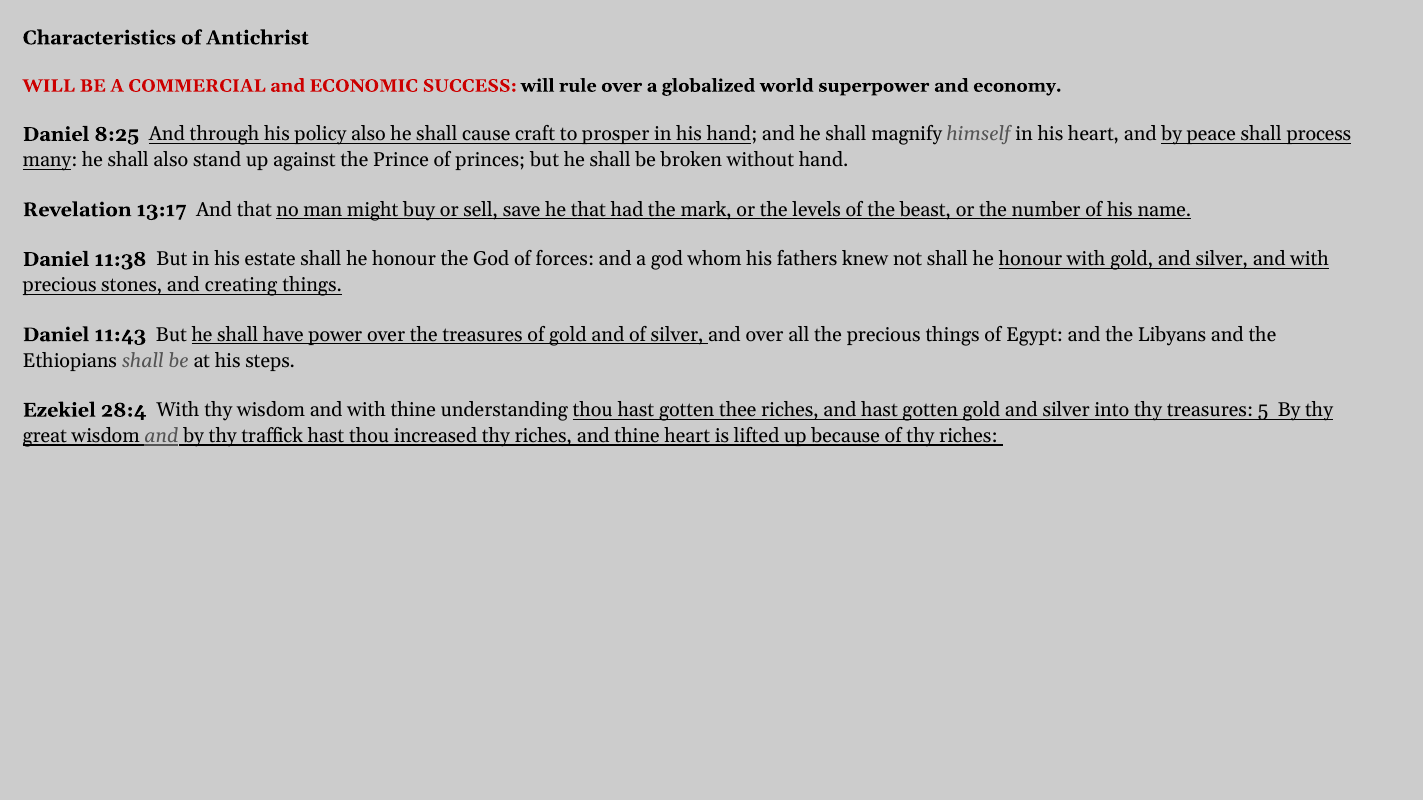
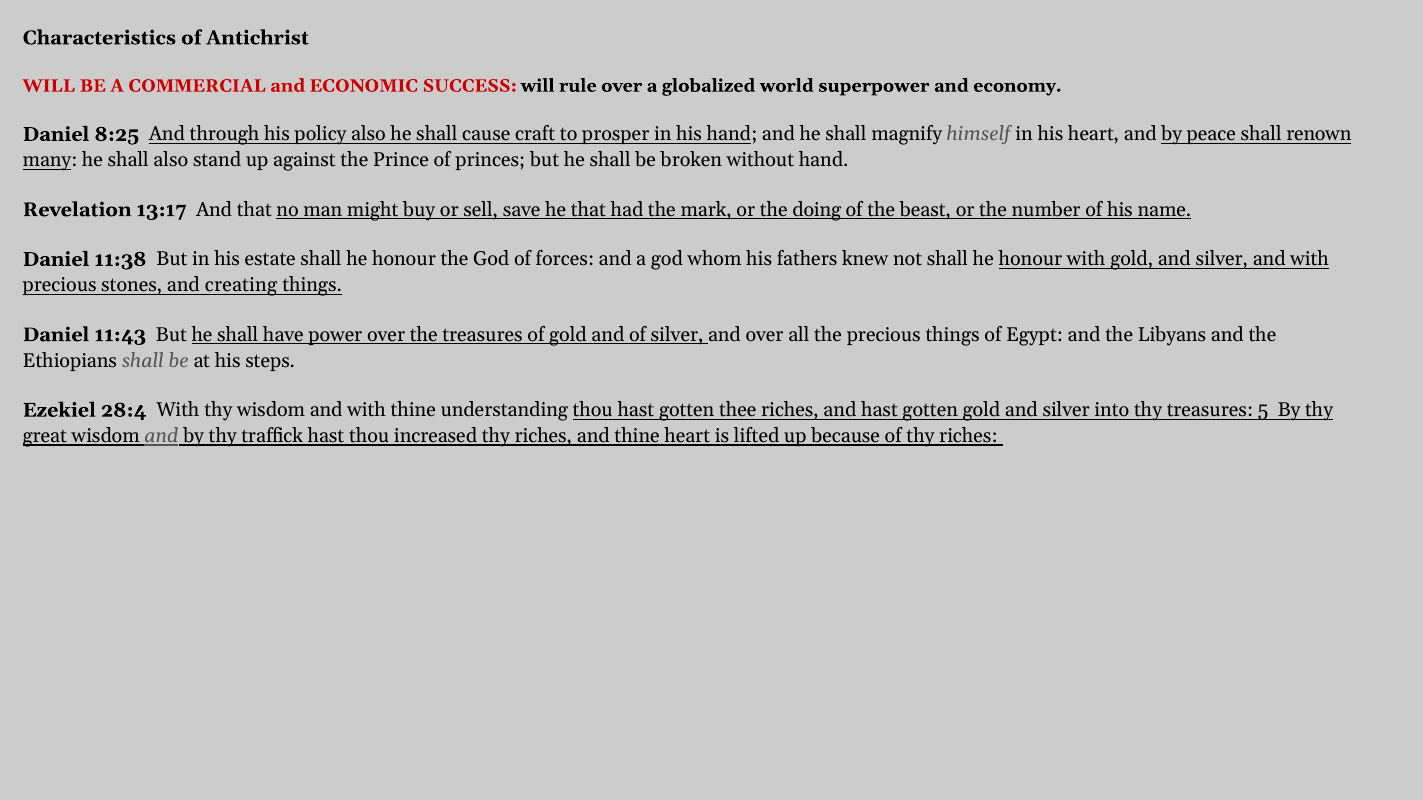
process: process -> renown (1319, 134)
levels: levels -> doing (817, 210)
